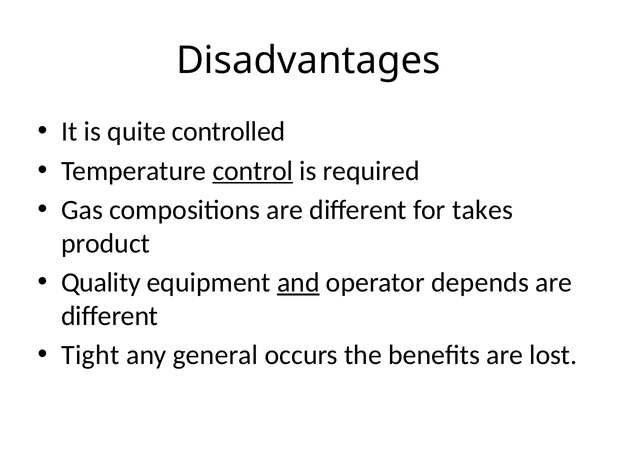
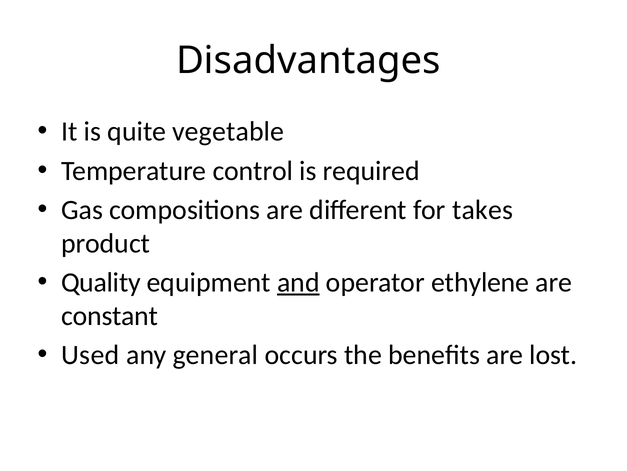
controlled: controlled -> vegetable (228, 132)
control underline: present -> none (253, 171)
depends: depends -> ethylene (480, 282)
different: different -> constant (110, 316)
Tight: Tight -> Used (90, 355)
